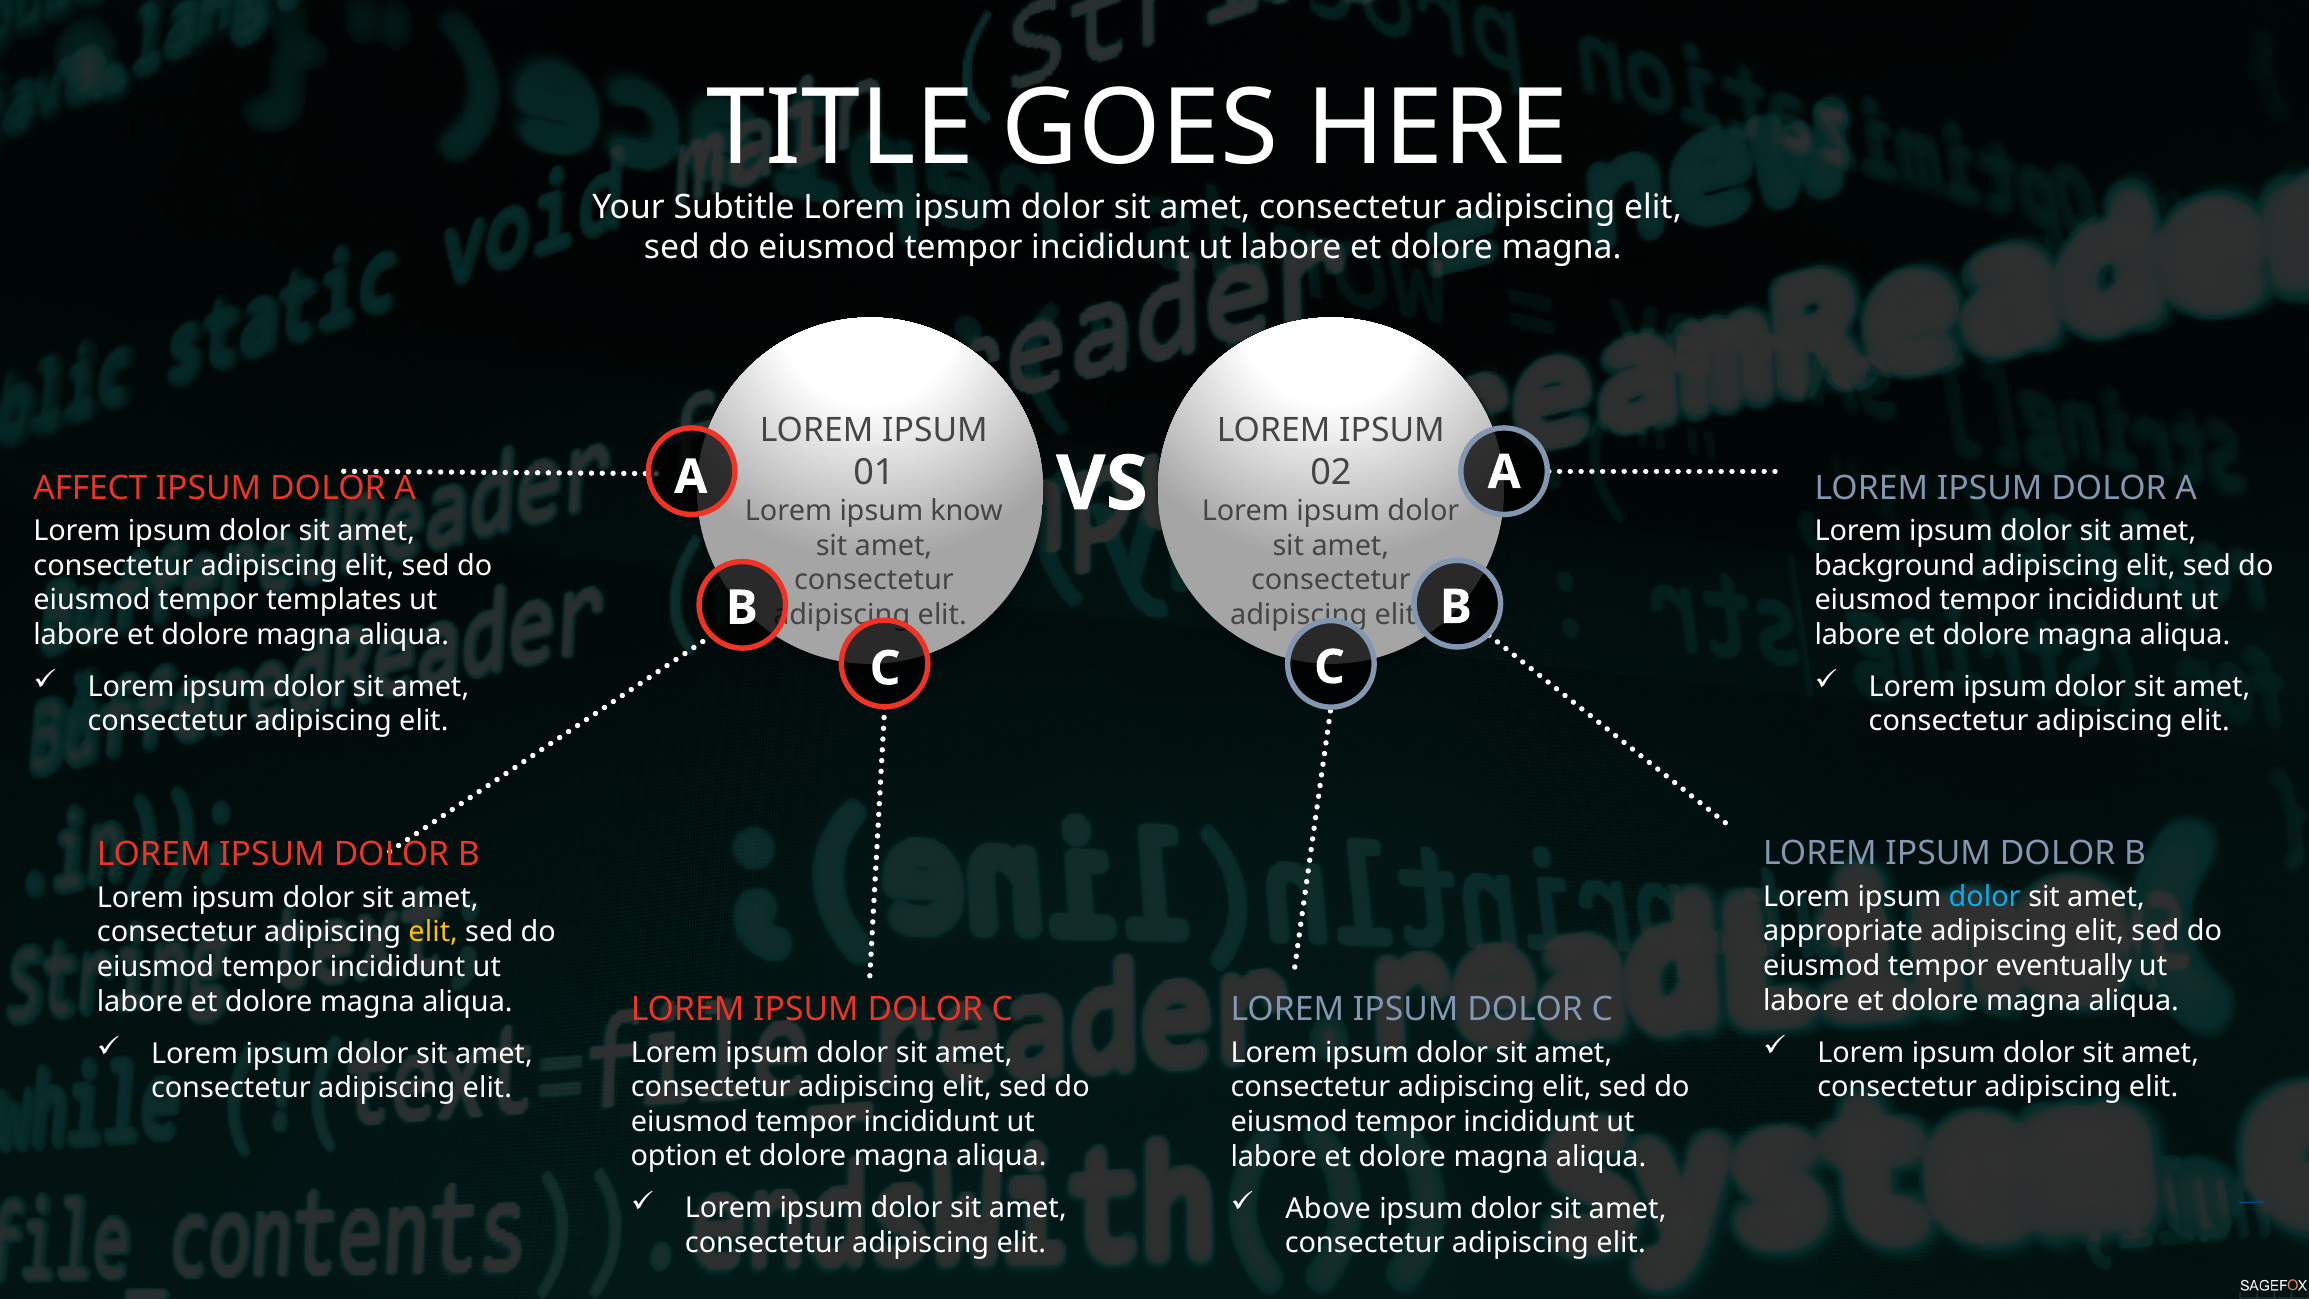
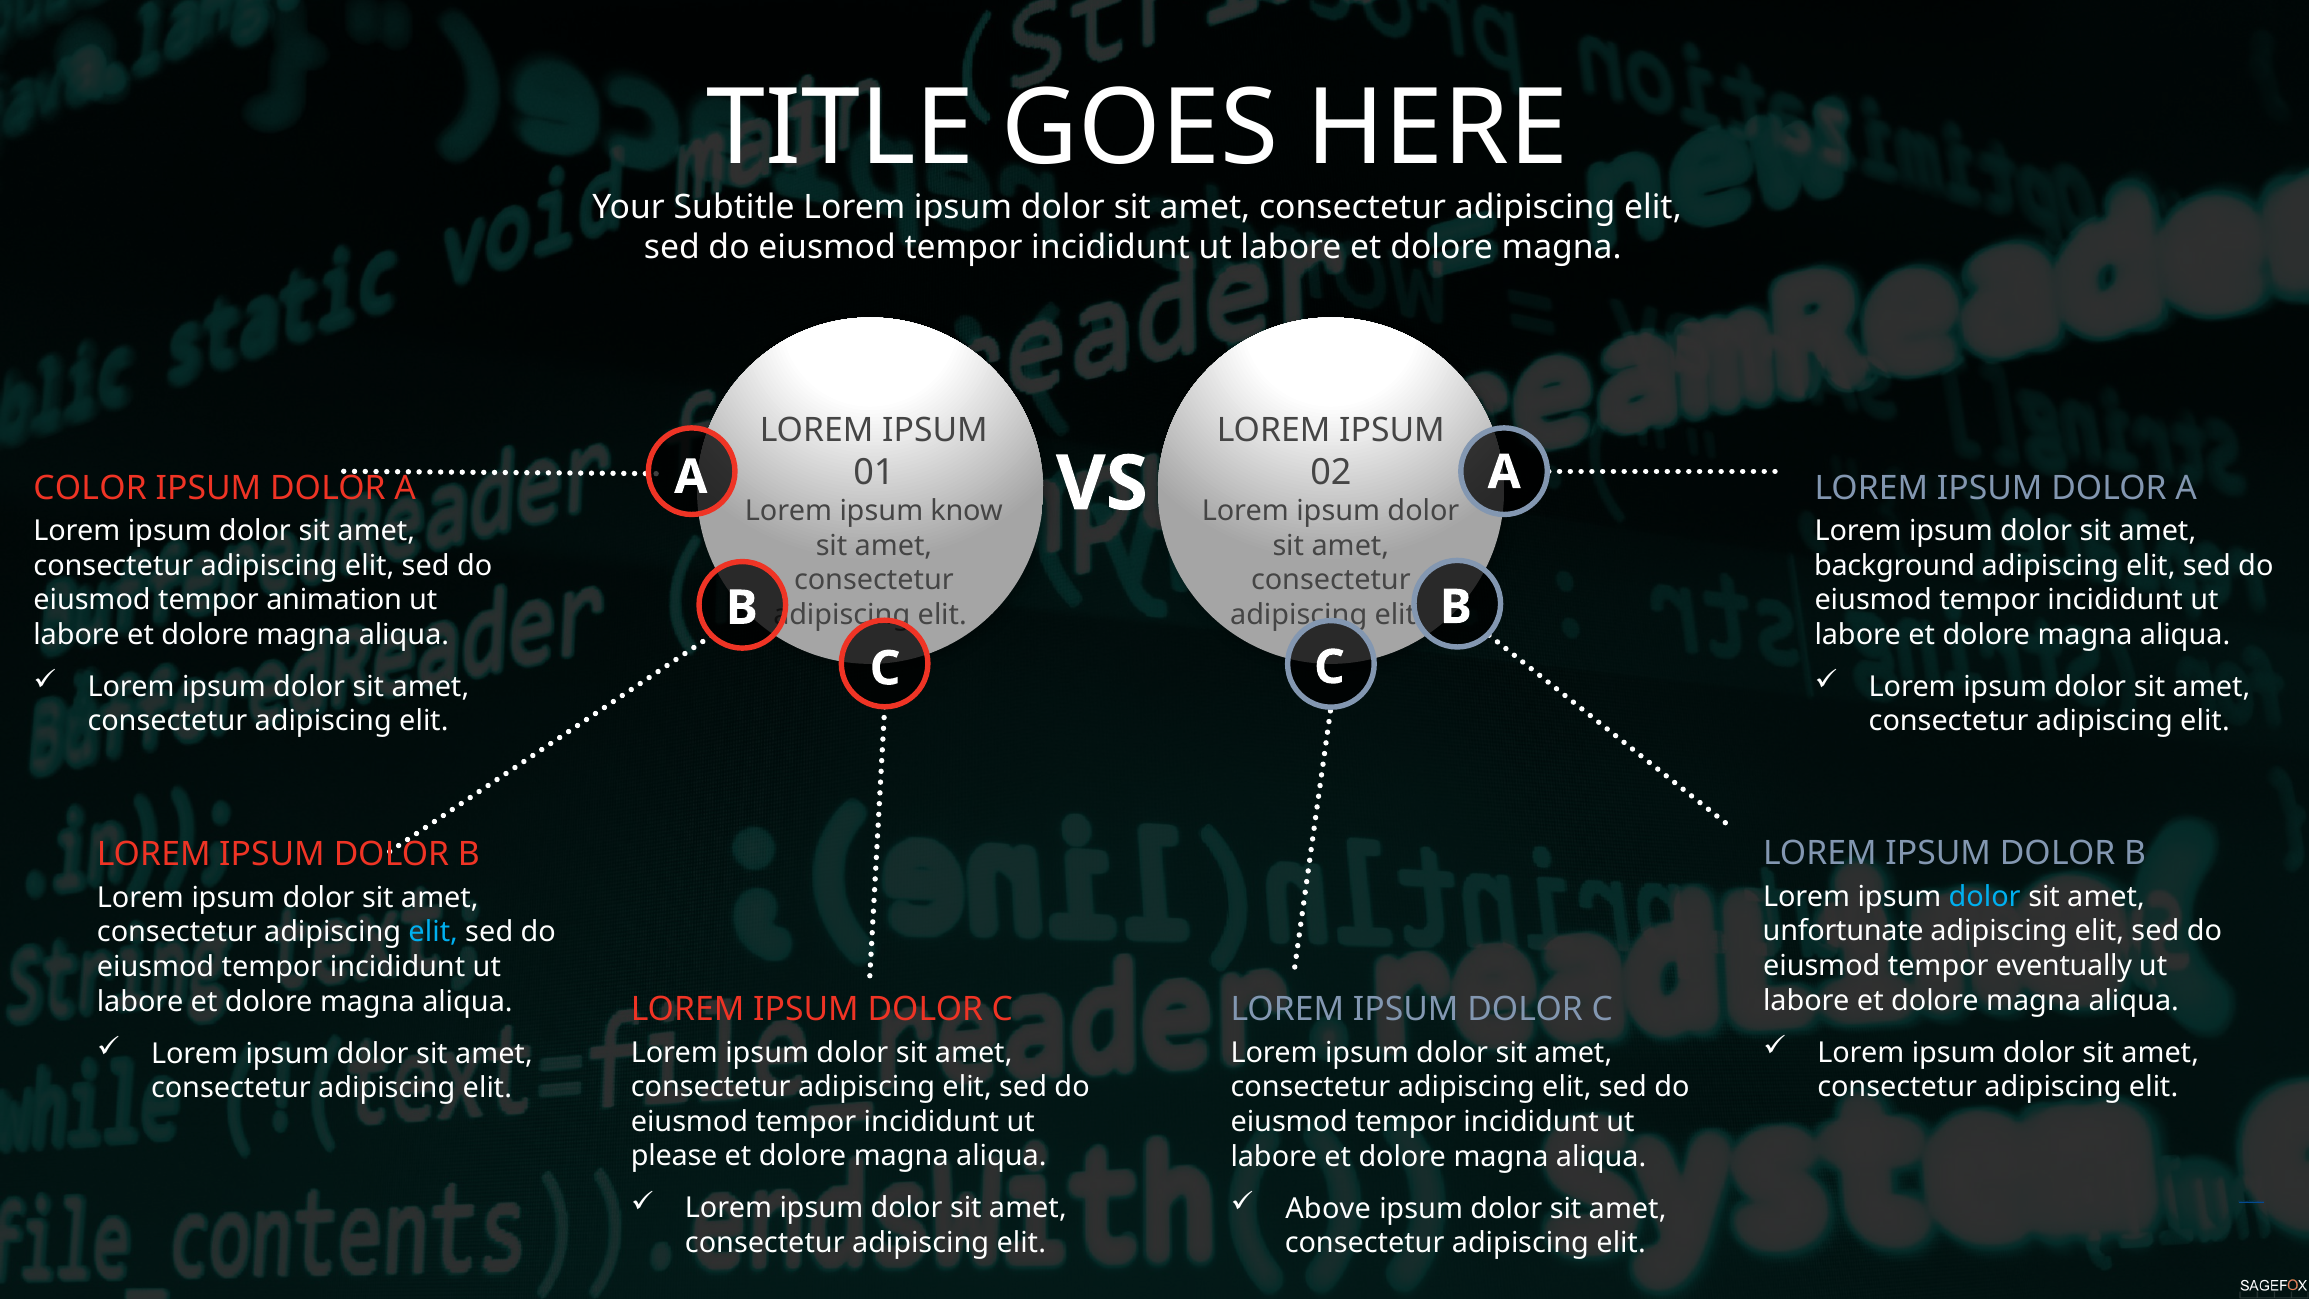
AFFECT: AFFECT -> COLOR (90, 488)
tempor templates: templates -> animation (334, 600)
appropriate: appropriate -> unfortunate (1843, 931)
elit colour: yellow -> light blue (433, 932)
option: option -> please (674, 1156)
